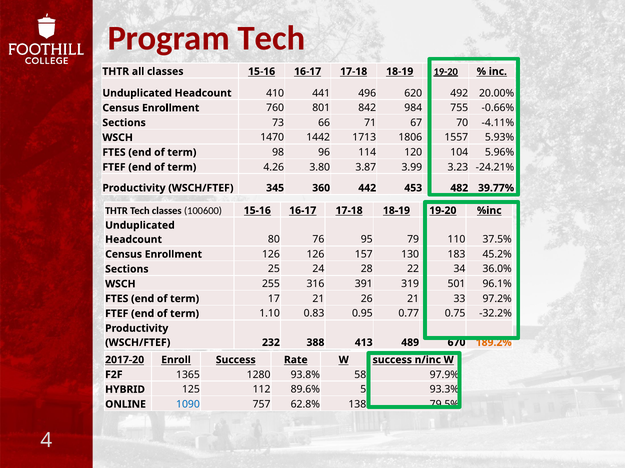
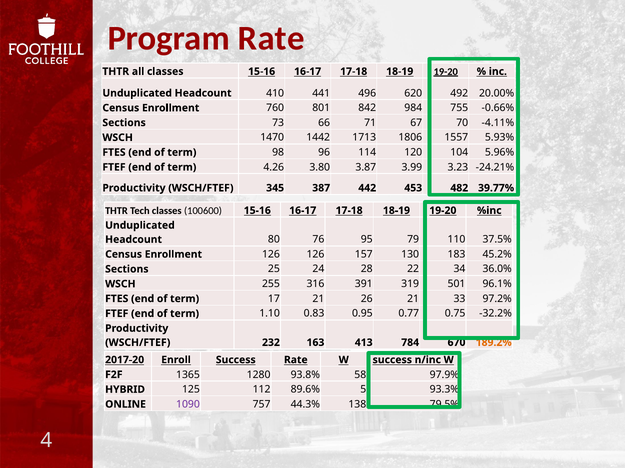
Program Tech: Tech -> Rate (271, 39)
360: 360 -> 387 (321, 188)
388: 388 -> 163 (315, 343)
489: 489 -> 784 (410, 343)
1090 colour: blue -> purple (188, 405)
62.8%: 62.8% -> 44.3% (305, 405)
